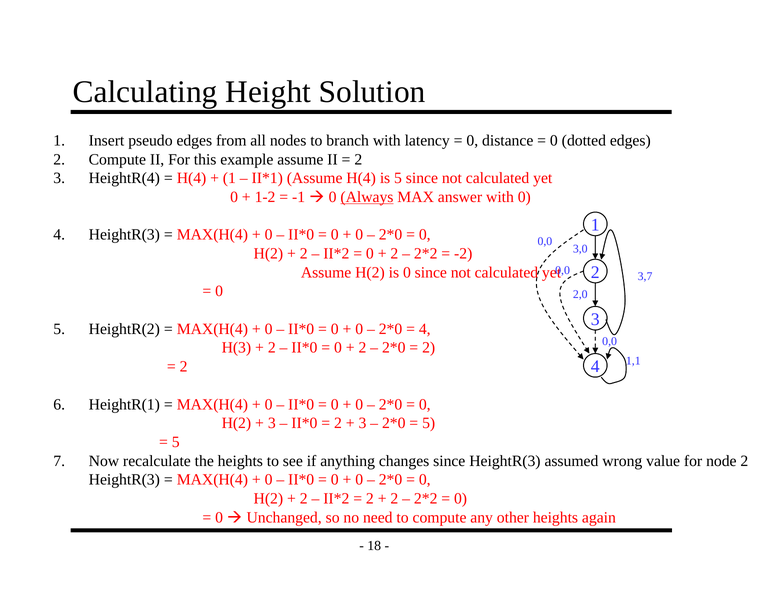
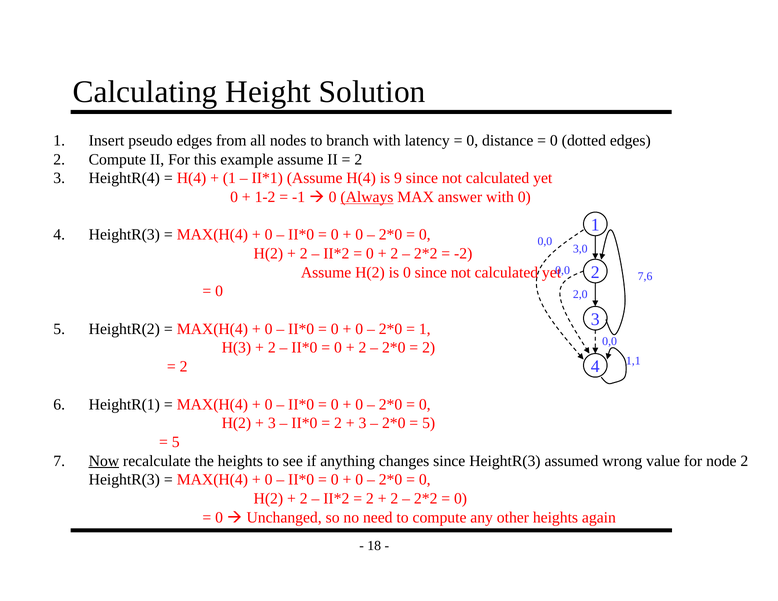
is 5: 5 -> 9 (398, 178)
3,7: 3,7 -> 7,6 (645, 277)
4: 4 -> 1 (425, 329)
Now underline: none -> present (104, 461)
